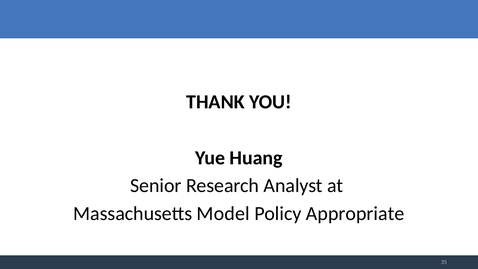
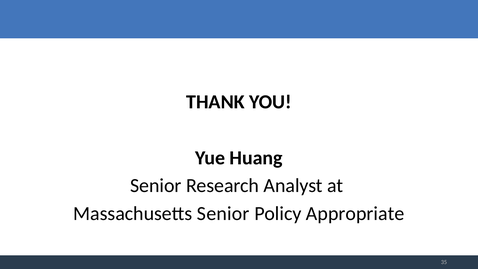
Massachusetts Model: Model -> Senior (223, 213)
